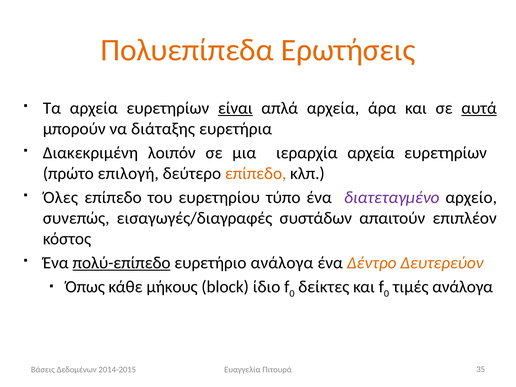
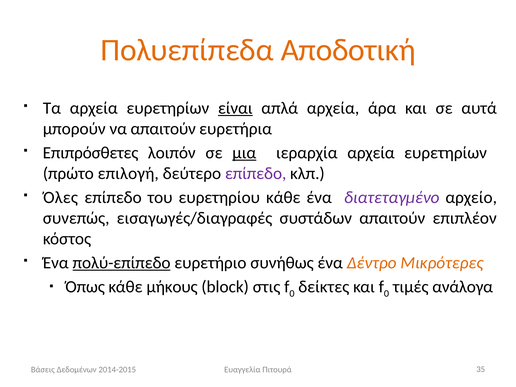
Ερωτήσεις: Ερωτήσεις -> Αποδοτική (348, 50)
αυτά underline: present -> none (479, 108)
να διάταξης: διάταξης -> απαιτούν (163, 129)
Διακεκριμένη: Διακεκριμένη -> Επιπρόσθετες (91, 153)
μια underline: none -> present (244, 153)
επίπεδο colour: orange -> purple (256, 173)
ευρετηρίου τύπο: τύπο -> κάθε (283, 198)
ευρετήριο ανάλογα: ανάλογα -> συνήθως (282, 263)
Δευτερεύον: Δευτερεύον -> Μικρότερες (442, 263)
ίδιο: ίδιο -> στις (267, 287)
